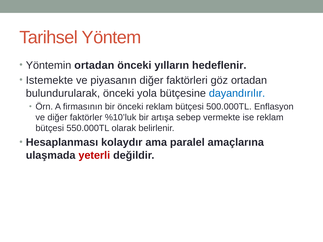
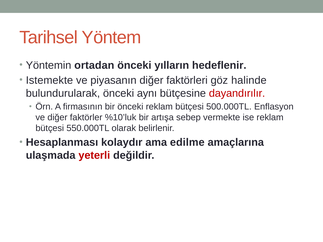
göz ortadan: ortadan -> halinde (249, 80)
yola: yola -> aynı (147, 93)
dayandırılır colour: blue -> red (237, 93)
paralel: paralel -> edilme (187, 143)
